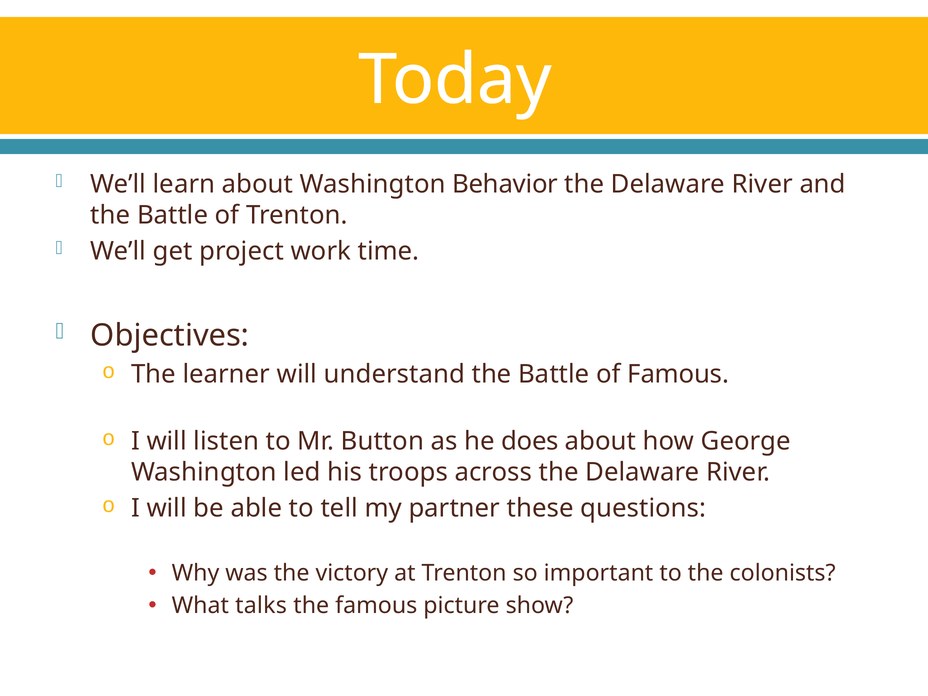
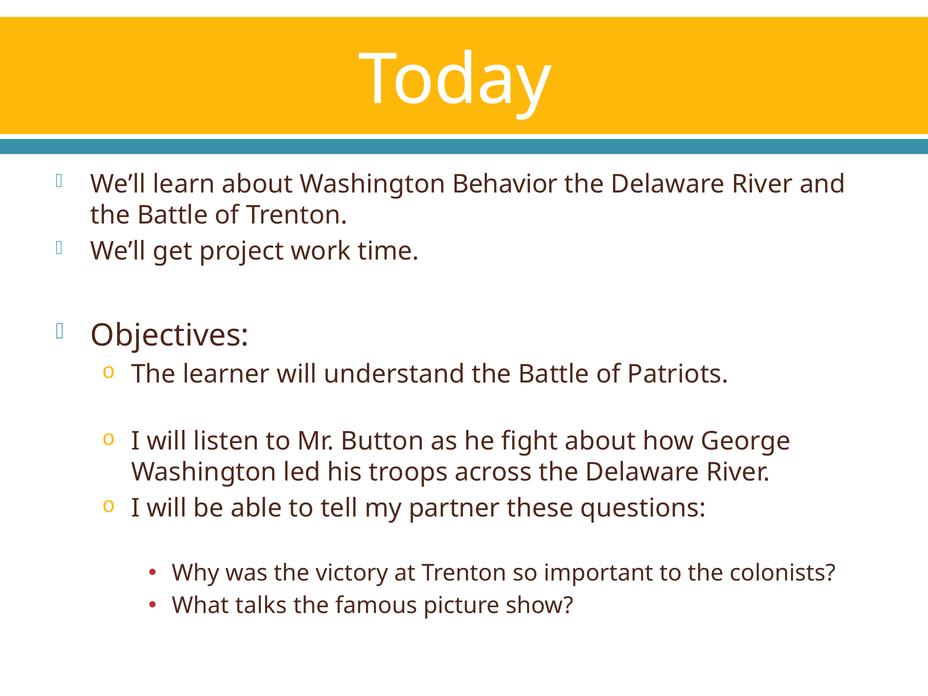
of Famous: Famous -> Patriots (678, 374)
does: does -> fight (530, 441)
